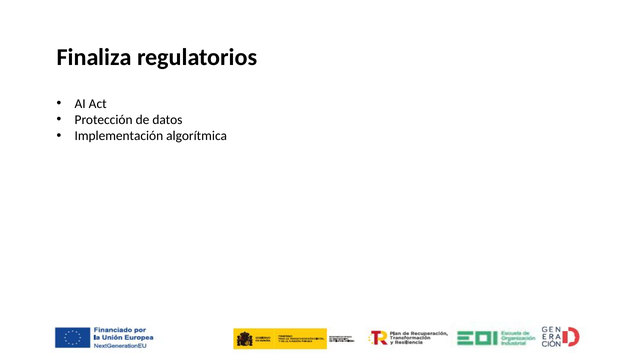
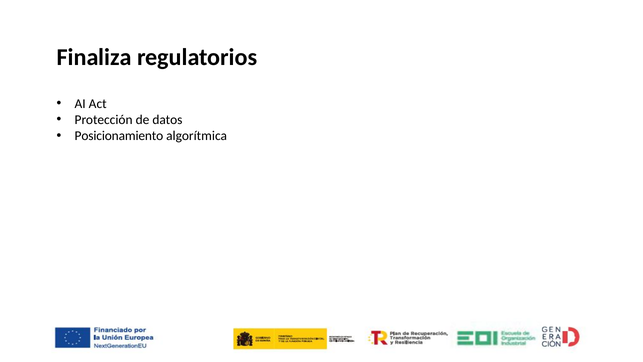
Implementación: Implementación -> Posicionamiento (119, 136)
